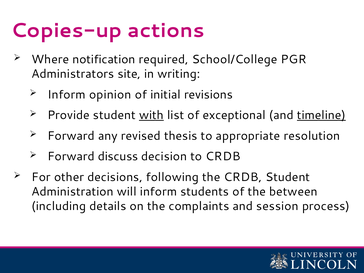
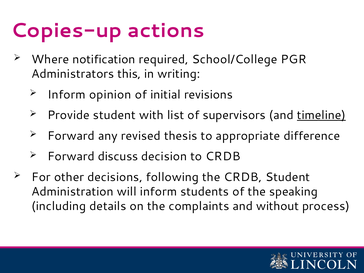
site: site -> this (129, 74)
with underline: present -> none (151, 115)
exceptional: exceptional -> supervisors (234, 115)
resolution: resolution -> difference (312, 136)
between: between -> speaking (294, 192)
session: session -> without (278, 206)
